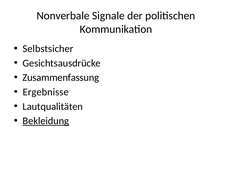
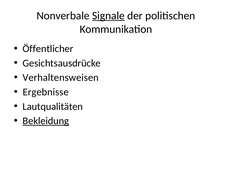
Signale underline: none -> present (108, 16)
Selbstsicher: Selbstsicher -> Öffentlicher (48, 49)
Zusammenfassung: Zusammenfassung -> Verhaltensweisen (61, 78)
